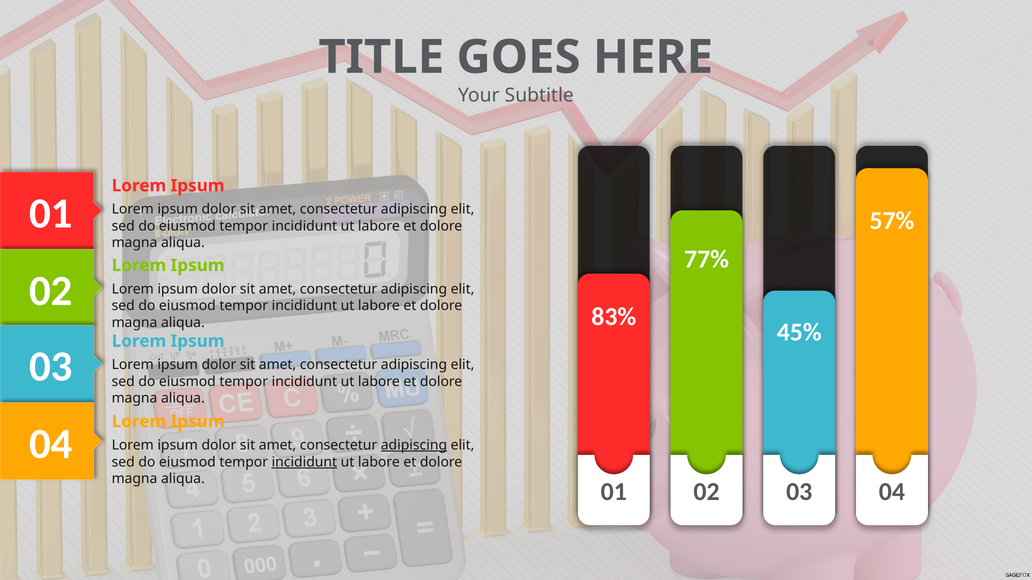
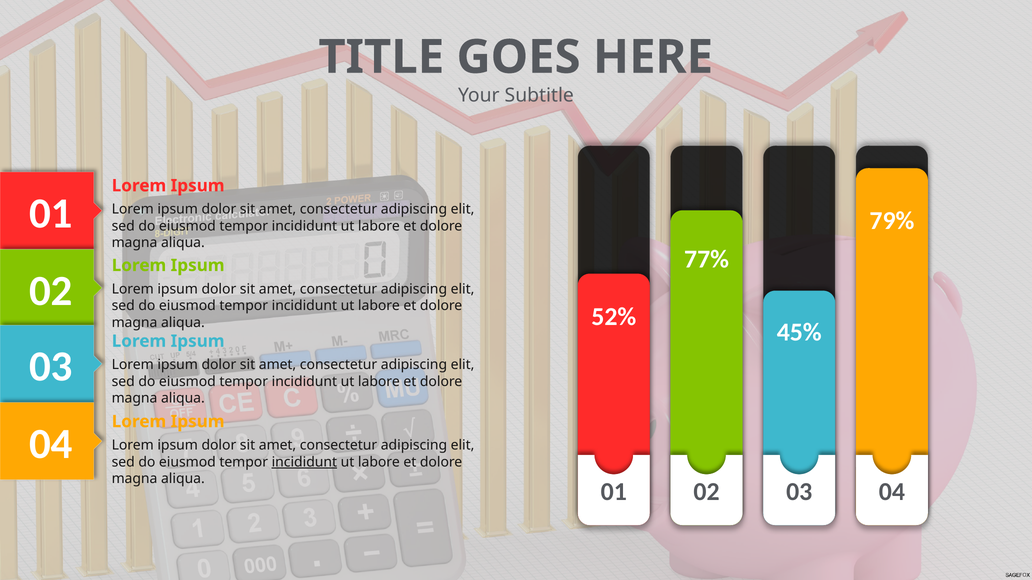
57%: 57% -> 79% (892, 221)
83%: 83% -> 52% (614, 317)
adipiscing underline: present -> none (414, 446)
